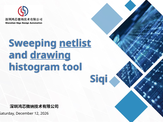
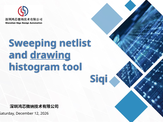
netlist underline: present -> none (75, 43)
